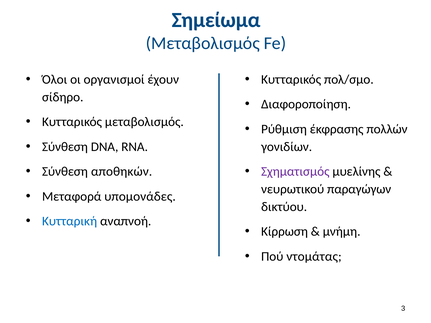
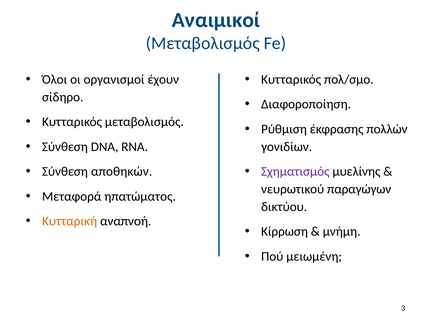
Σημείωμα: Σημείωμα -> Αναιμικοί (216, 20)
υπομονάδες: υπομονάδες -> ηπατώματος (140, 197)
Κυτταρική colour: blue -> orange (70, 221)
ντομάτας: ντομάτας -> μειωμένη (314, 257)
